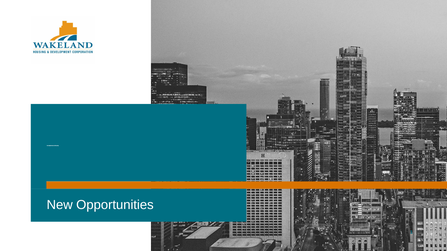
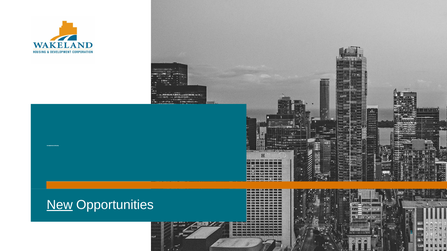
New underline: none -> present (60, 205)
